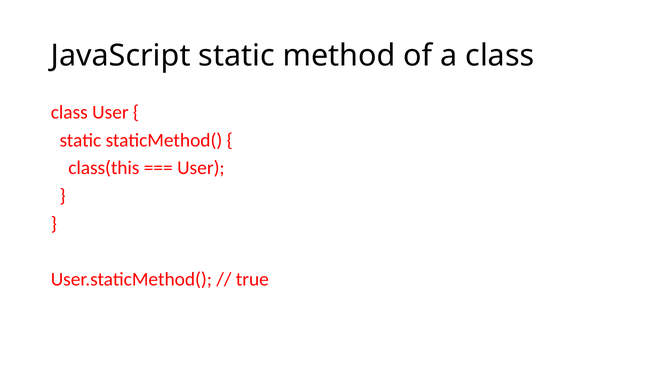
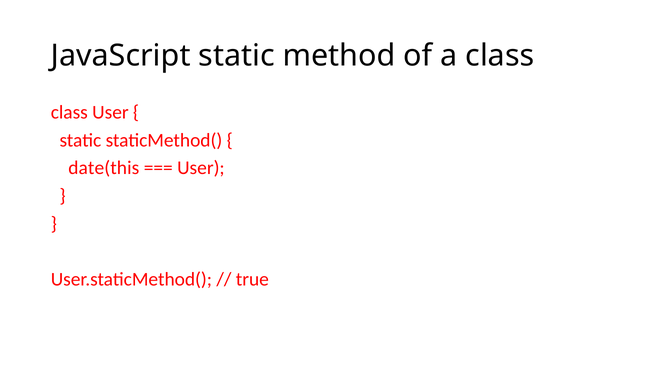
class(this: class(this -> date(this (104, 168)
